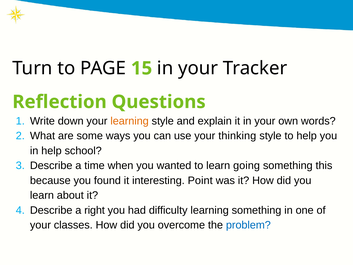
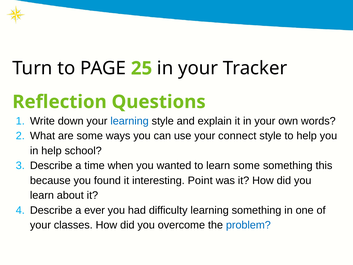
15: 15 -> 25 (142, 68)
learning colour: orange -> blue (130, 121)
thinking: thinking -> connect (237, 136)
learn going: going -> some (247, 165)
right: right -> ever (95, 210)
